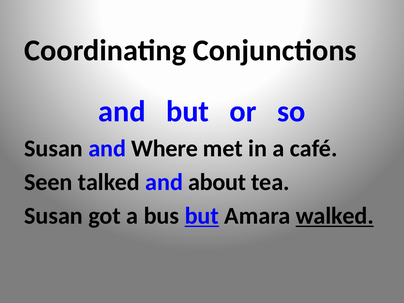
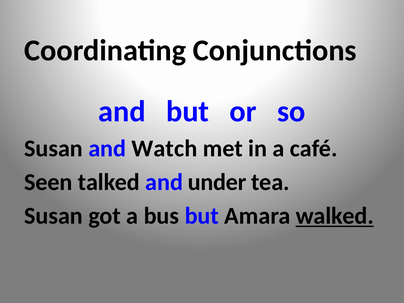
Where: Where -> Watch (164, 148)
about: about -> under (217, 182)
but underline: present -> none (202, 216)
